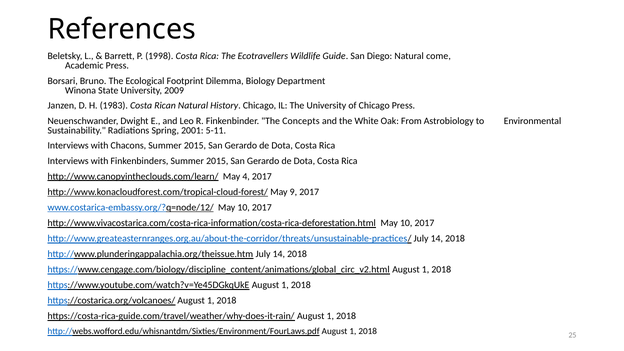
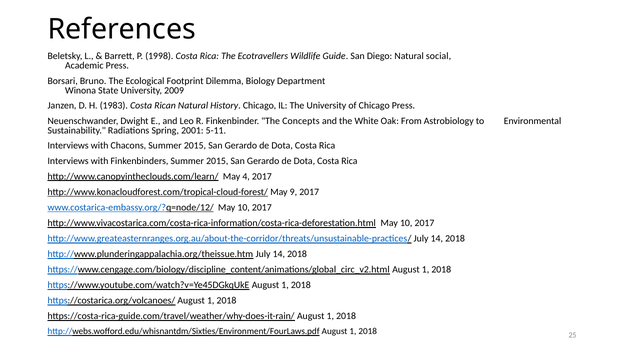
come: come -> social (439, 56)
